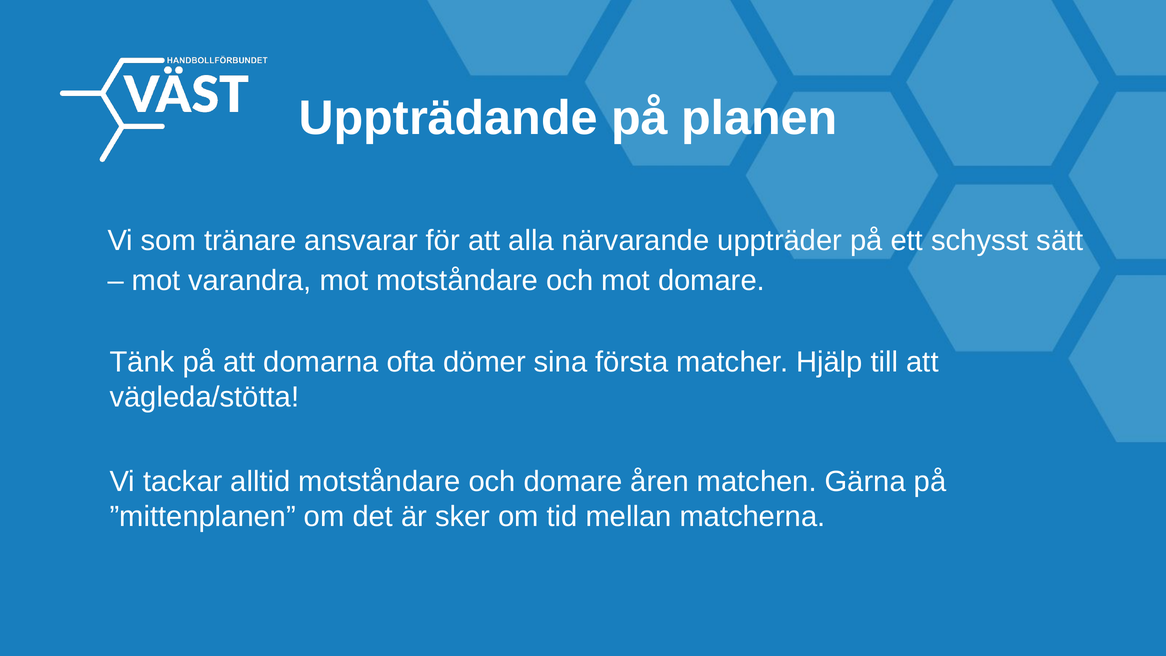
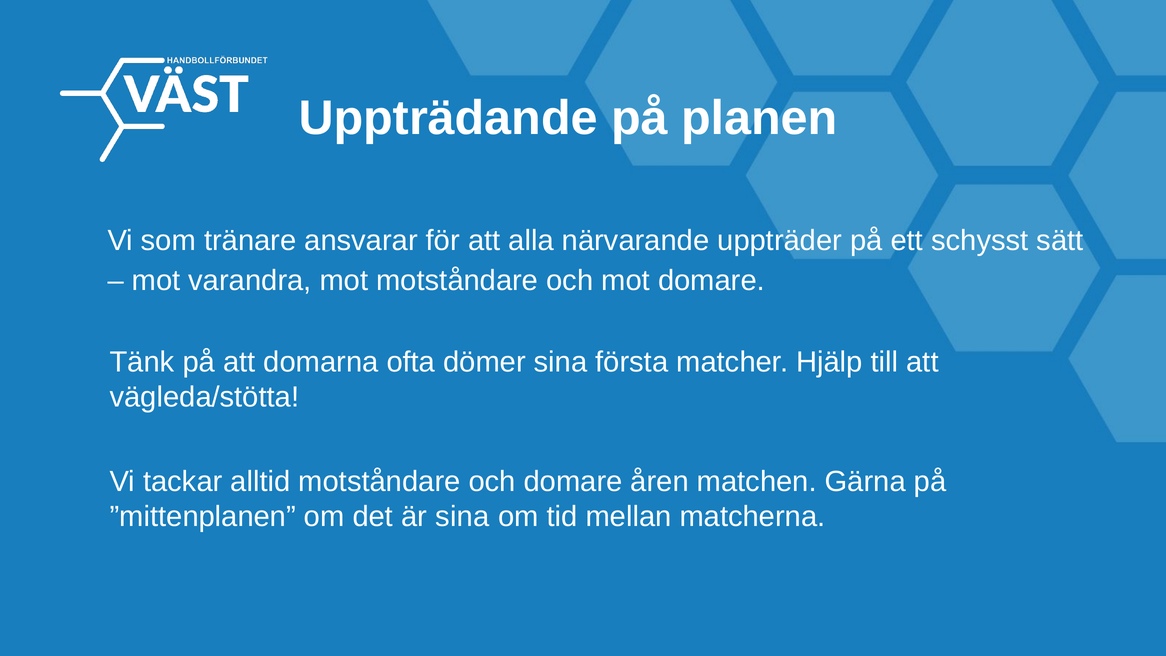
är sker: sker -> sina (462, 517)
